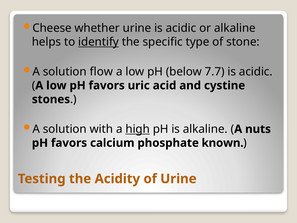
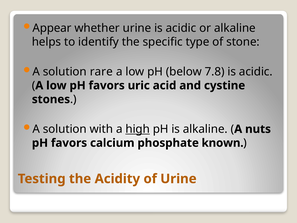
Cheese: Cheese -> Appear (52, 28)
identify underline: present -> none (99, 42)
flow: flow -> rare (101, 72)
7.7: 7.7 -> 7.8 (215, 72)
